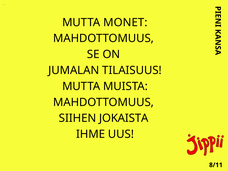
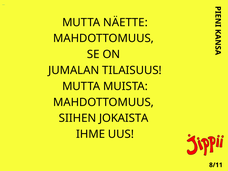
MONET: MONET -> NÄETTE (125, 22)
